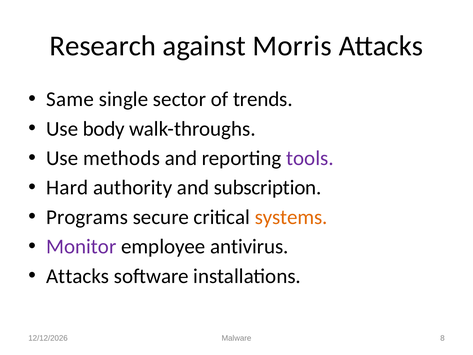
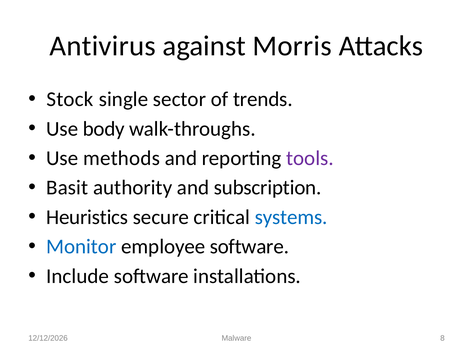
Research: Research -> Antivirus (103, 46)
Same: Same -> Stock (70, 99)
Hard: Hard -> Basit (67, 188)
Programs: Programs -> Heuristics (87, 217)
systems colour: orange -> blue (291, 217)
Monitor colour: purple -> blue (81, 246)
employee antivirus: antivirus -> software (249, 246)
Attacks: Attacks -> Include (78, 276)
